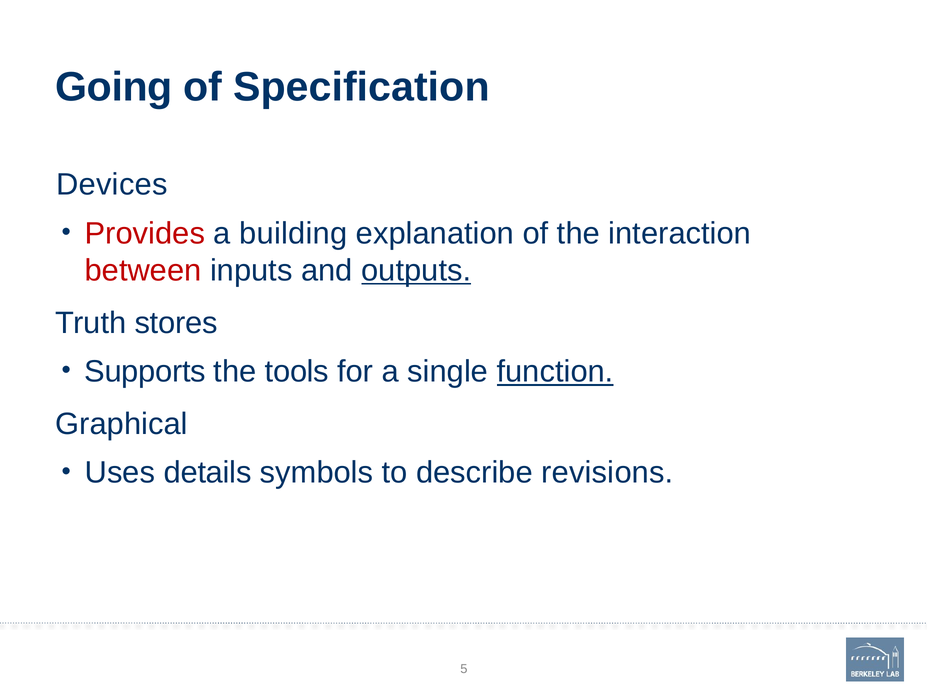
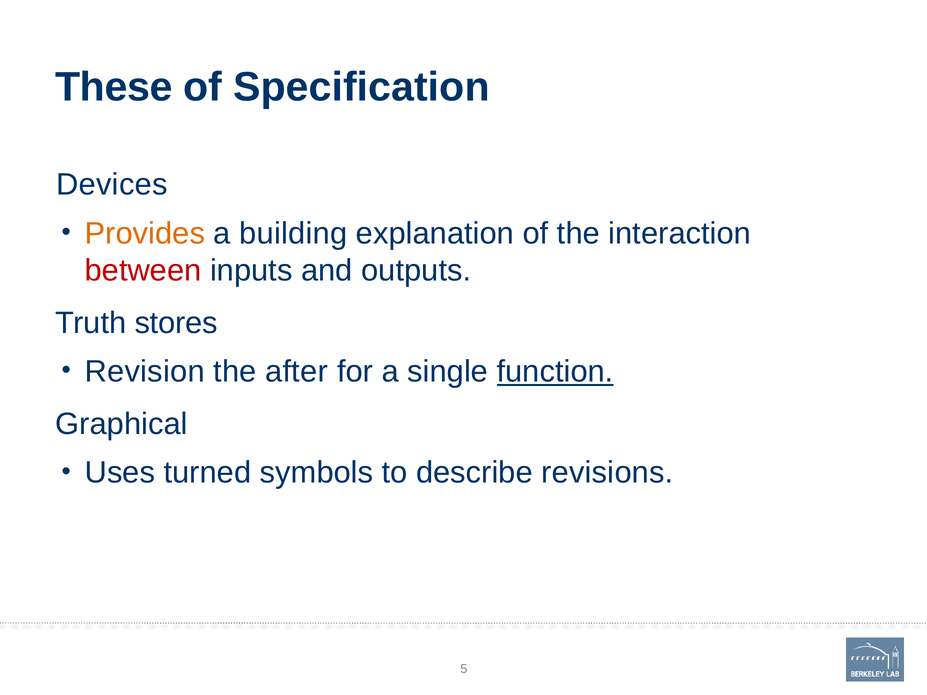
Going: Going -> These (114, 87)
Provides colour: red -> orange (145, 233)
outputs underline: present -> none (416, 271)
Supports: Supports -> Revision (145, 372)
tools: tools -> after (297, 372)
details: details -> turned (208, 473)
